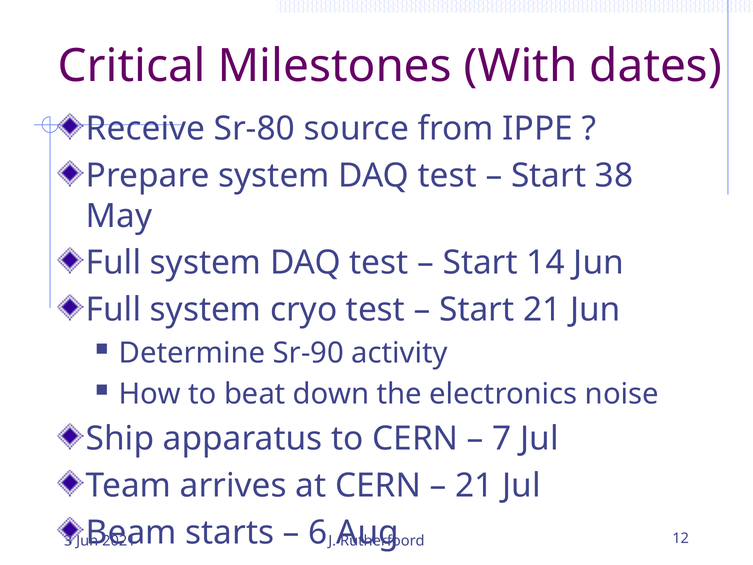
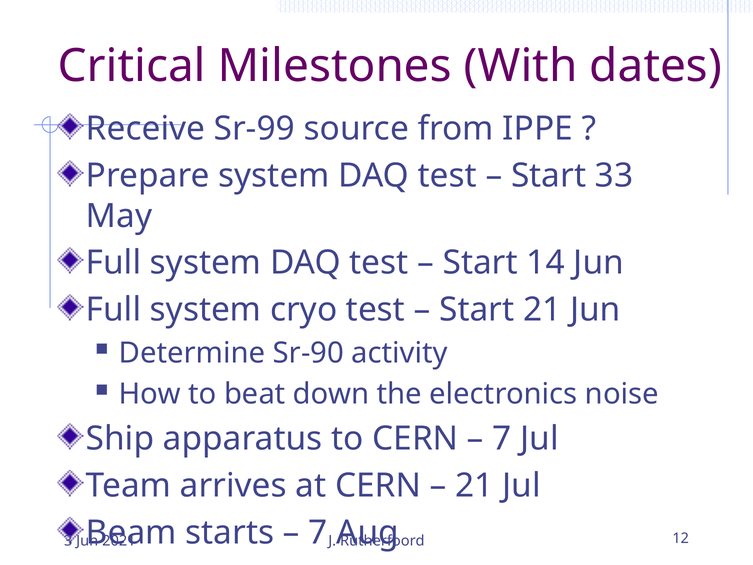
Sr-80: Sr-80 -> Sr-99 (254, 129)
38: 38 -> 33 (614, 176)
6: 6 -> 7 (318, 532)
